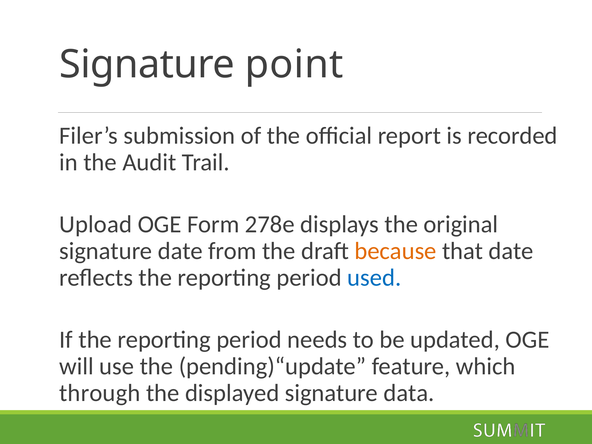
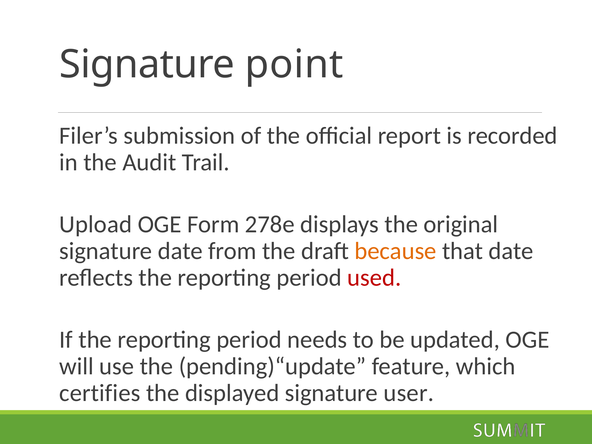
used colour: blue -> red (374, 278)
through: through -> certifies (100, 393)
data: data -> user (409, 393)
